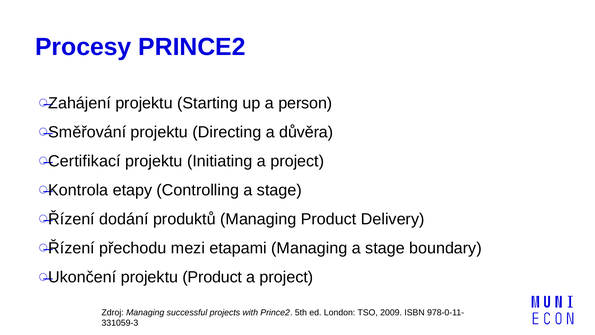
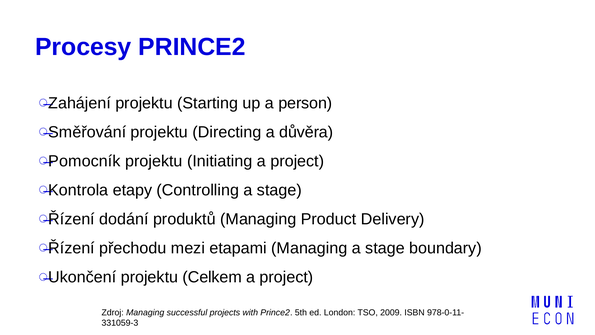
Certifikací: Certifikací -> Pomocník (84, 161)
projektu Product: Product -> Celkem (212, 277)
